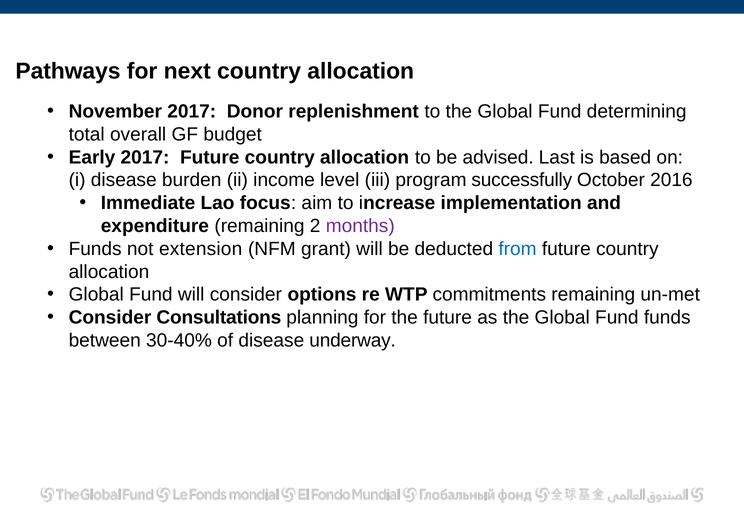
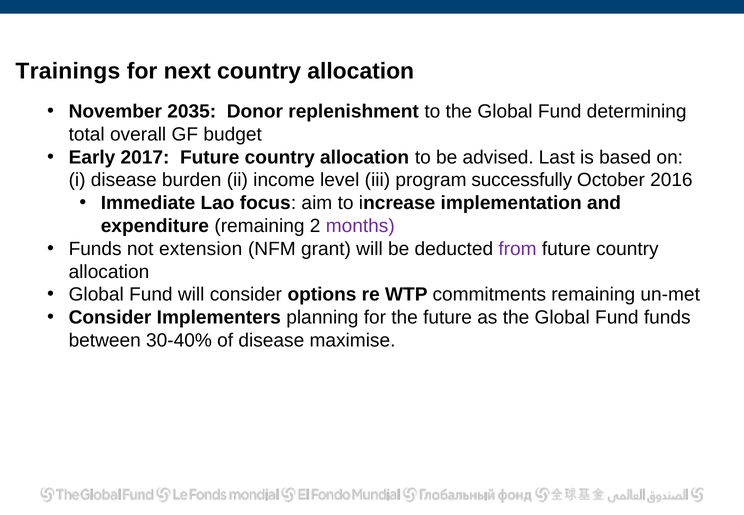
Pathways: Pathways -> Trainings (68, 71)
November 2017: 2017 -> 2035 (192, 112)
from colour: blue -> purple (518, 249)
Consultations: Consultations -> Implementers (219, 318)
underway: underway -> maximise (353, 341)
